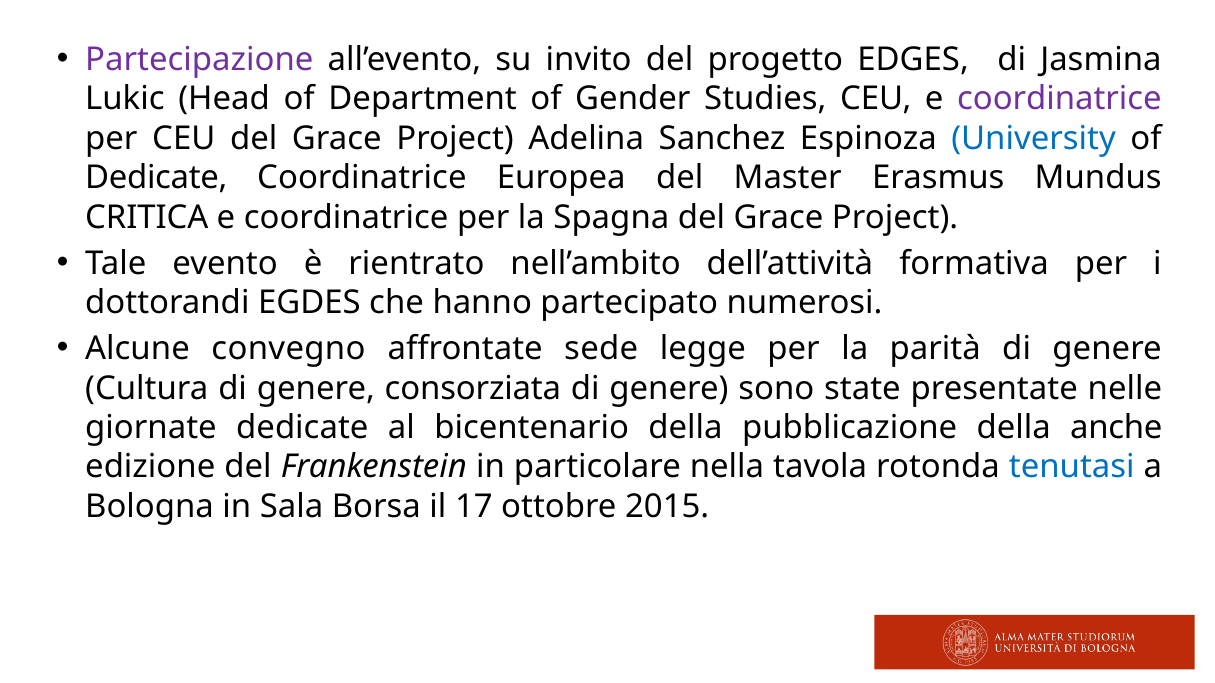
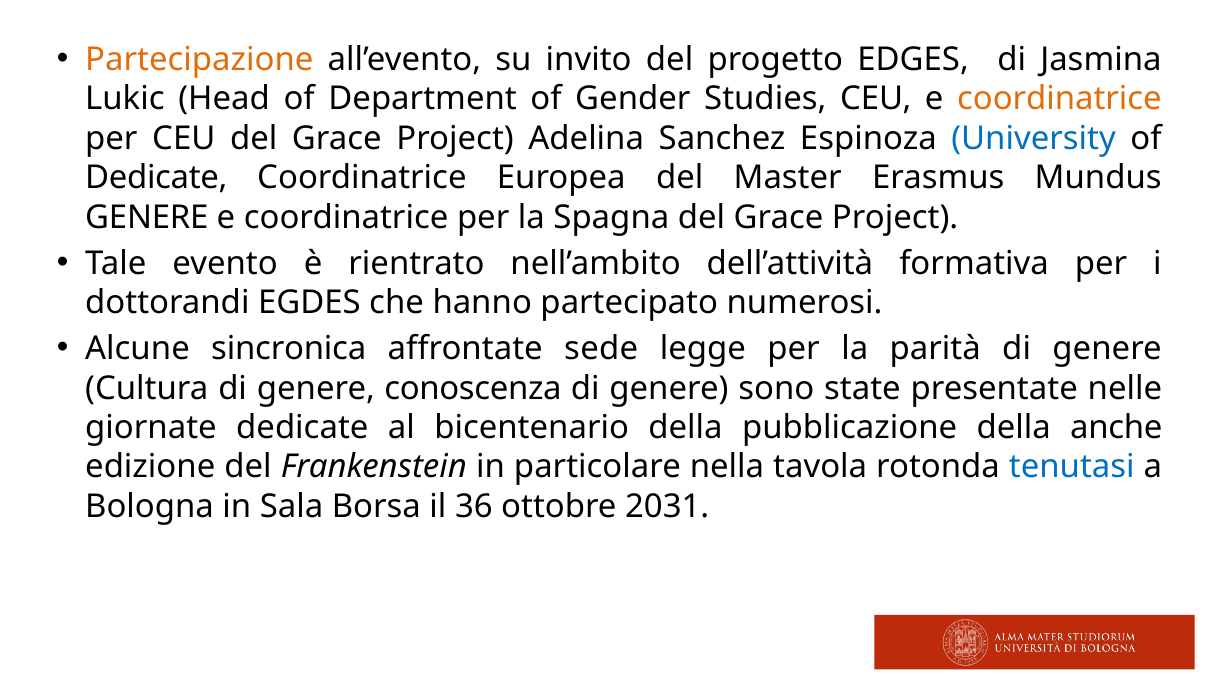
Partecipazione colour: purple -> orange (199, 60)
coordinatrice colour: purple -> orange (1059, 99)
CRITICA: CRITICA -> GENERE (147, 218)
convegno: convegno -> sincronica (289, 349)
consorziata: consorziata -> conoscenza (473, 389)
17: 17 -> 36 (474, 507)
2015: 2015 -> 2031 (667, 507)
